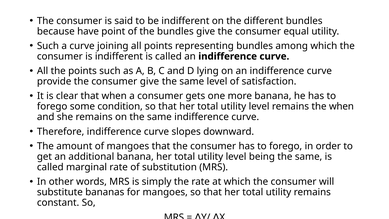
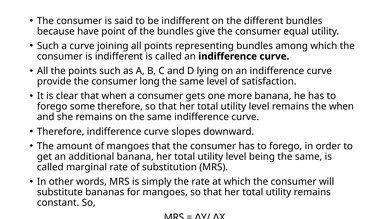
consumer give: give -> long (150, 81)
some condition: condition -> therefore (120, 106)
